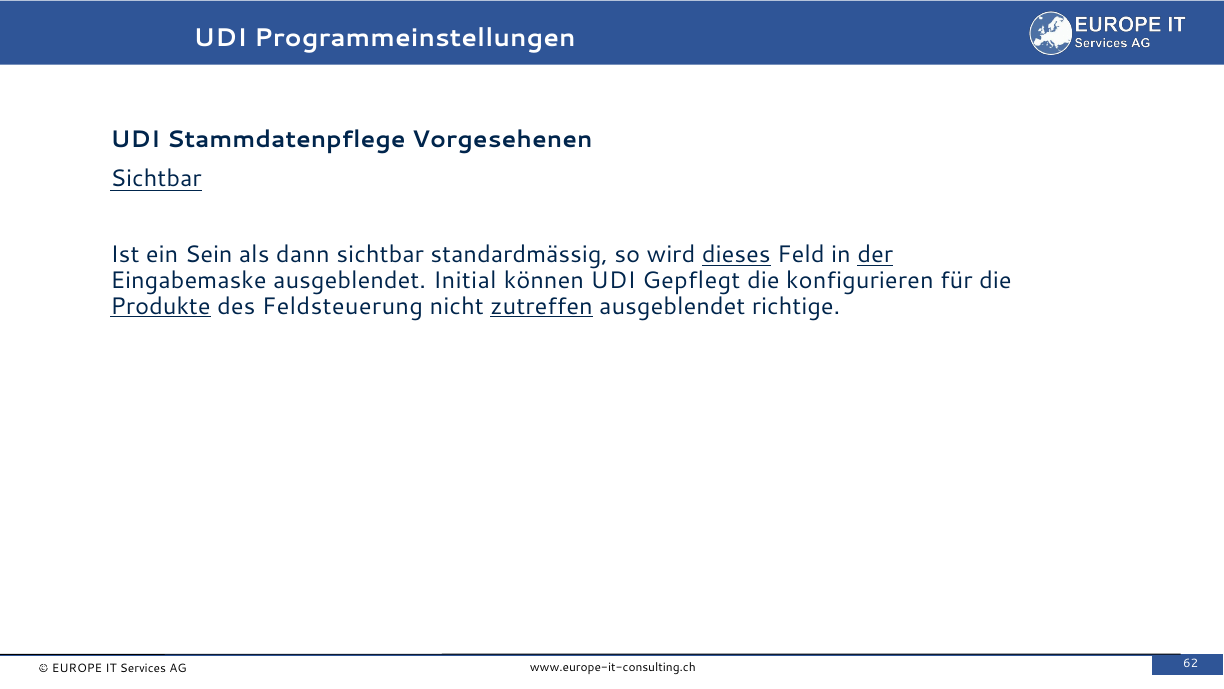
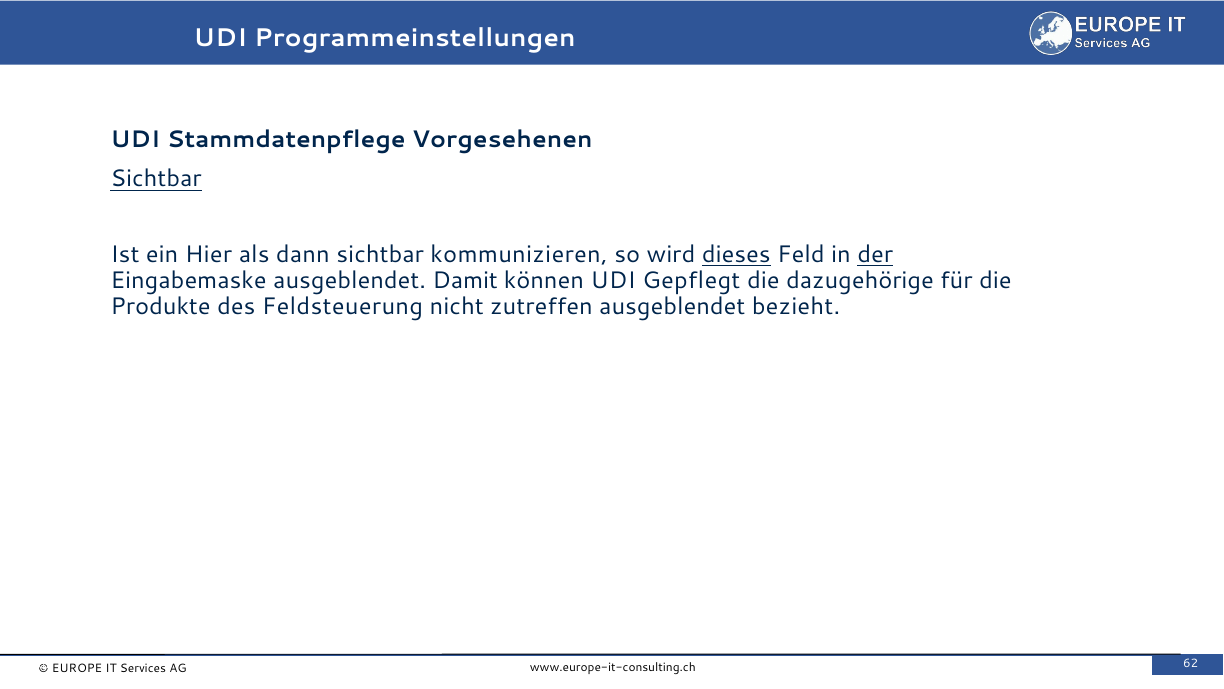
Sein: Sein -> Hier (209, 255)
standardmässig: standardmässig -> kommunizieren (519, 255)
Initial: Initial -> Damit (465, 280)
konfigurieren: konfigurieren -> dazugehörige (860, 280)
Produkte underline: present -> none (161, 306)
zutreffen underline: present -> none (542, 306)
richtige: richtige -> bezieht (796, 306)
